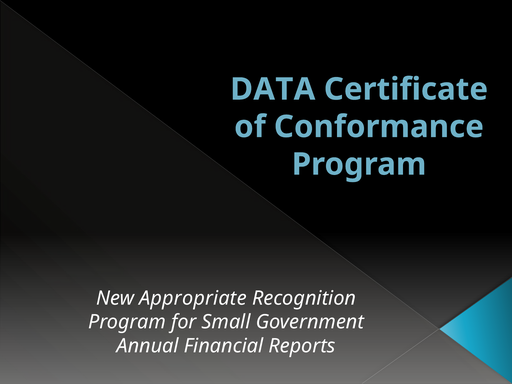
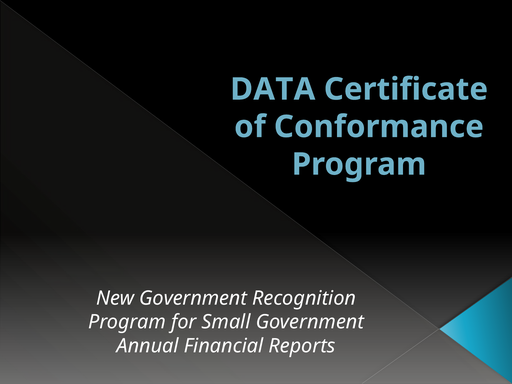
New Appropriate: Appropriate -> Government (193, 298)
